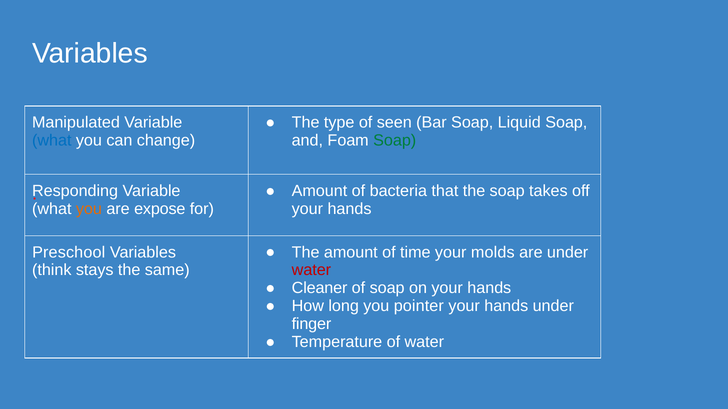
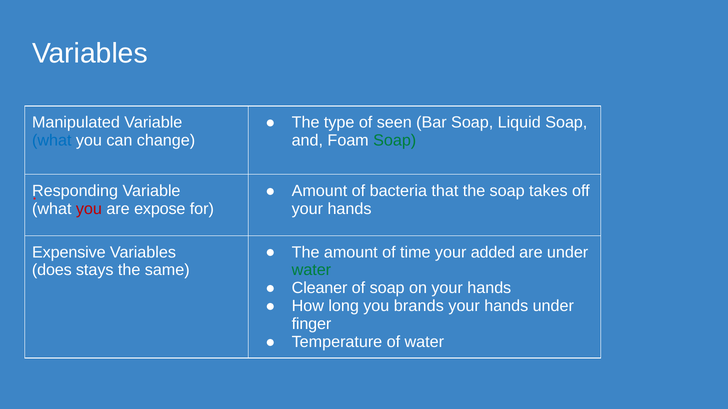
you colour: orange -> red (89, 209)
molds: molds -> added (493, 253)
Preschool: Preschool -> Expensive (69, 253)
think: think -> does (52, 270)
water colour: red -> green (311, 270)
pointer: pointer -> brands (419, 306)
